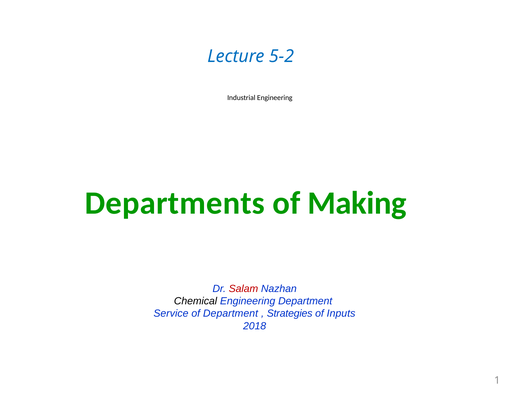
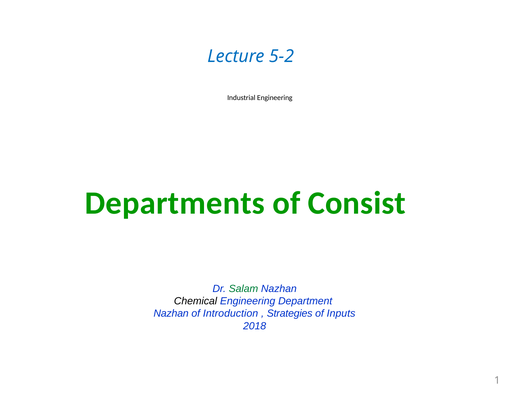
Making: Making -> Consist (357, 203)
Salam colour: red -> green (243, 289)
Service: Service -> Nazhan (171, 314)
of Department: Department -> Introduction (231, 314)
